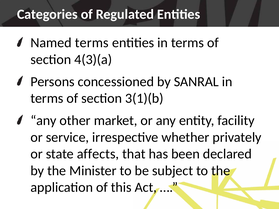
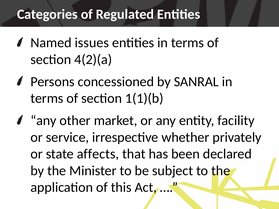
Named terms: terms -> issues (92, 43)
4(3)(a: 4(3)(a -> 4(2)(a (93, 60)
3(1)(b: 3(1)(b -> 1(1)(b (144, 98)
